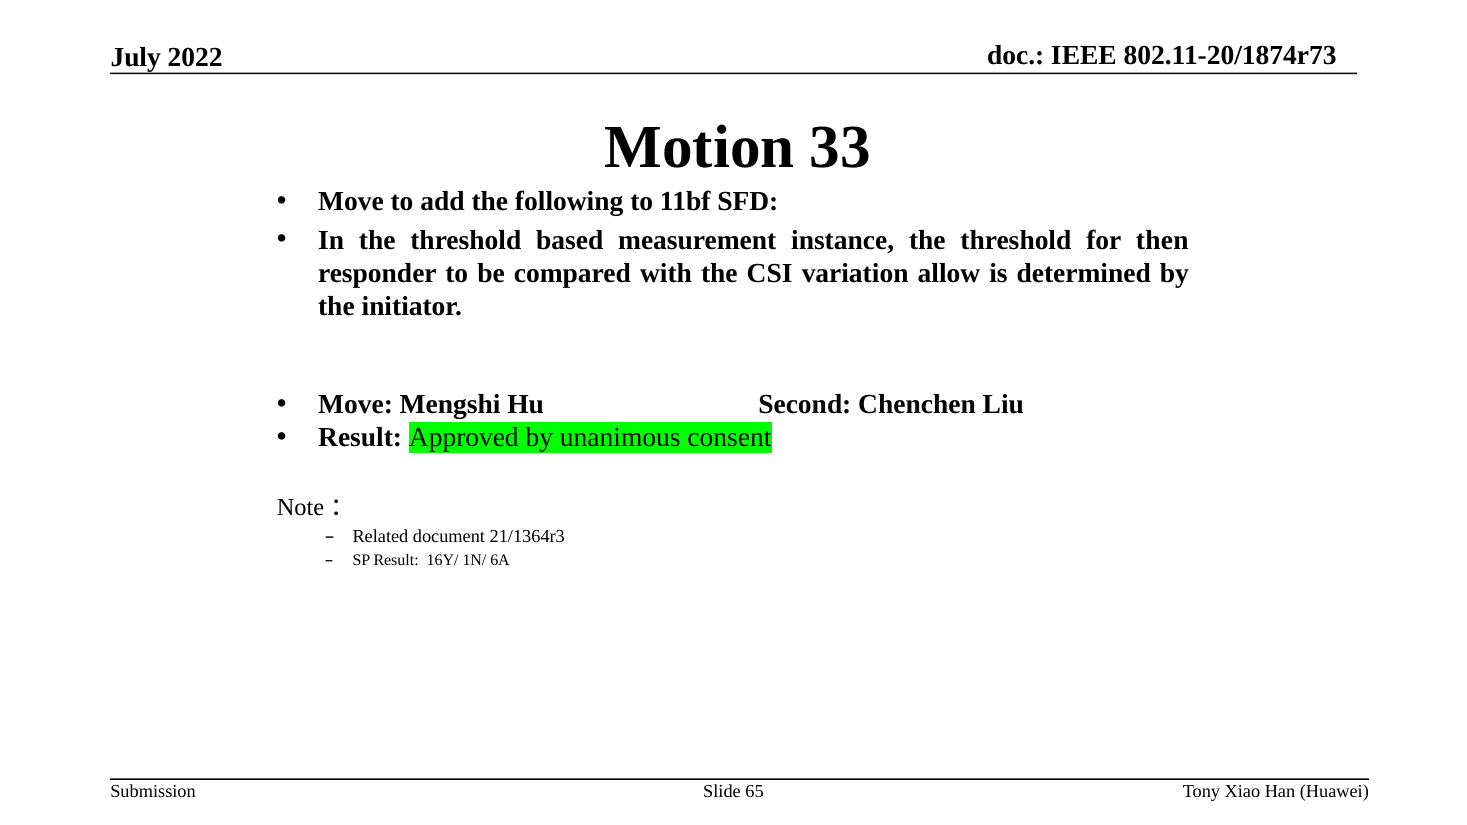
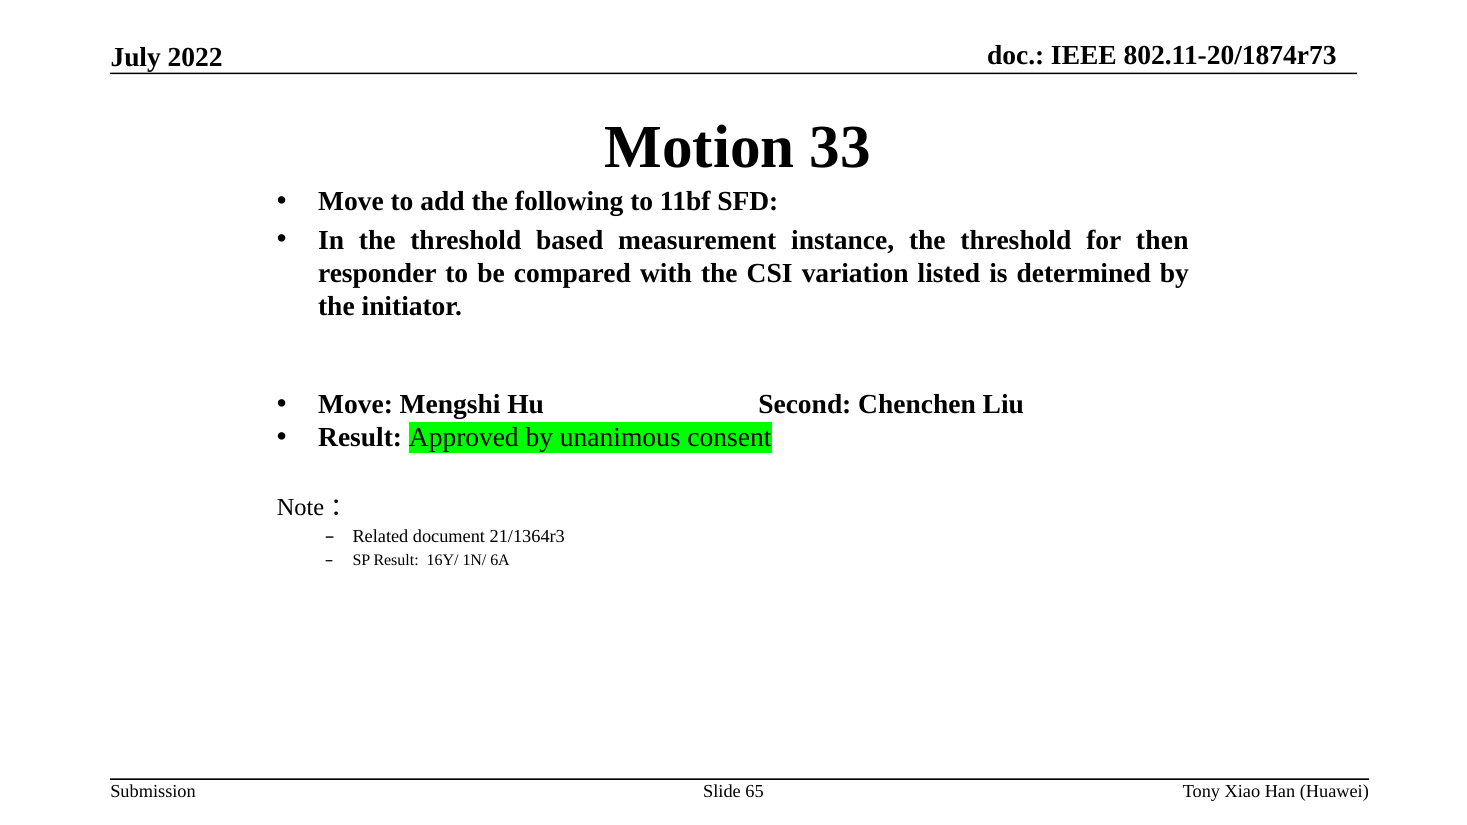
allow: allow -> listed (949, 273)
